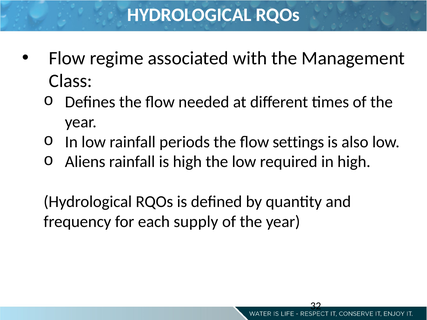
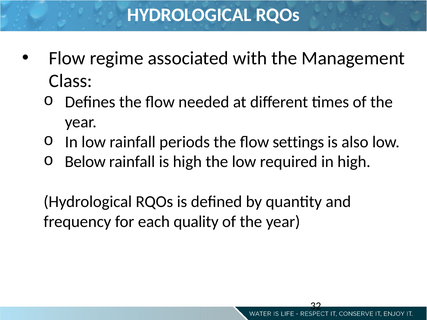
Aliens: Aliens -> Below (85, 162)
supply: supply -> quality (196, 222)
